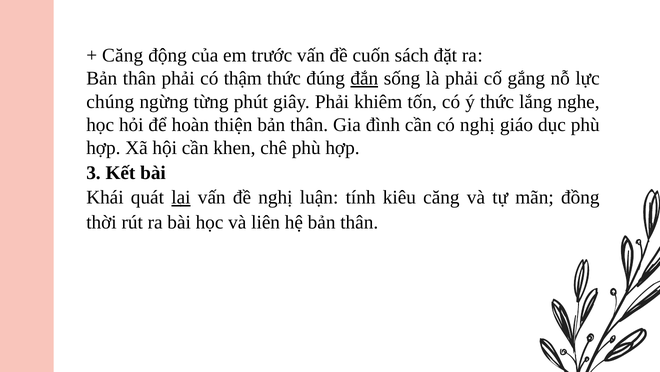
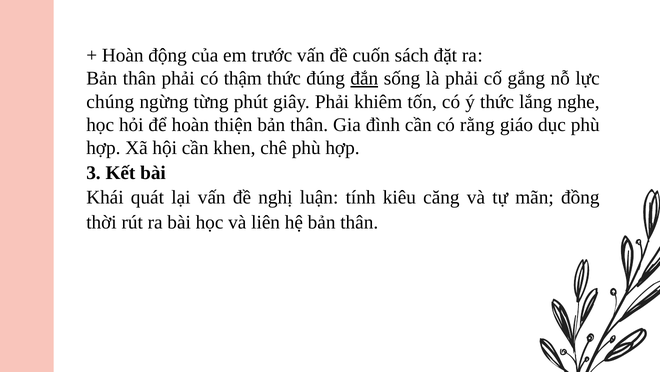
Căng: Căng -> Hoàn (123, 55)
có nghị: nghị -> rằng (477, 125)
lại underline: present -> none (181, 197)
